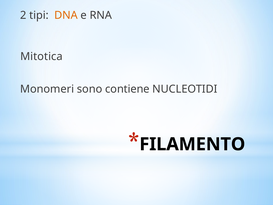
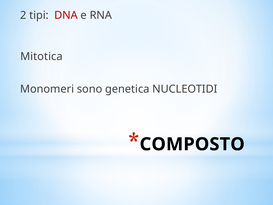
DNA colour: orange -> red (66, 15)
contiene: contiene -> genetica (127, 89)
FILAMENTO: FILAMENTO -> COMPOSTO (192, 144)
